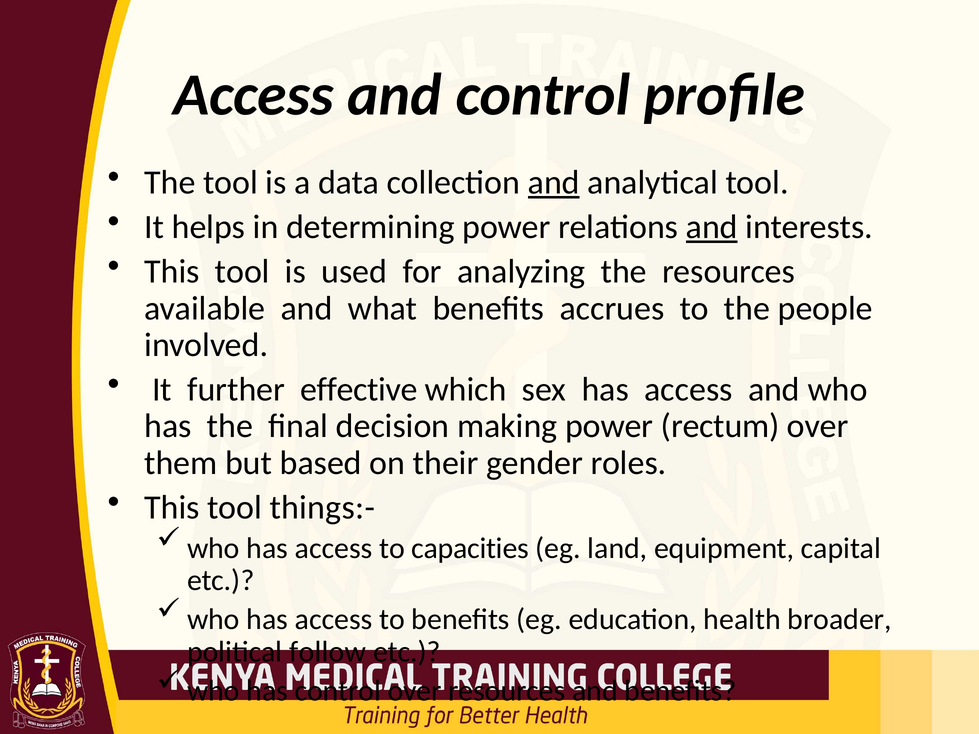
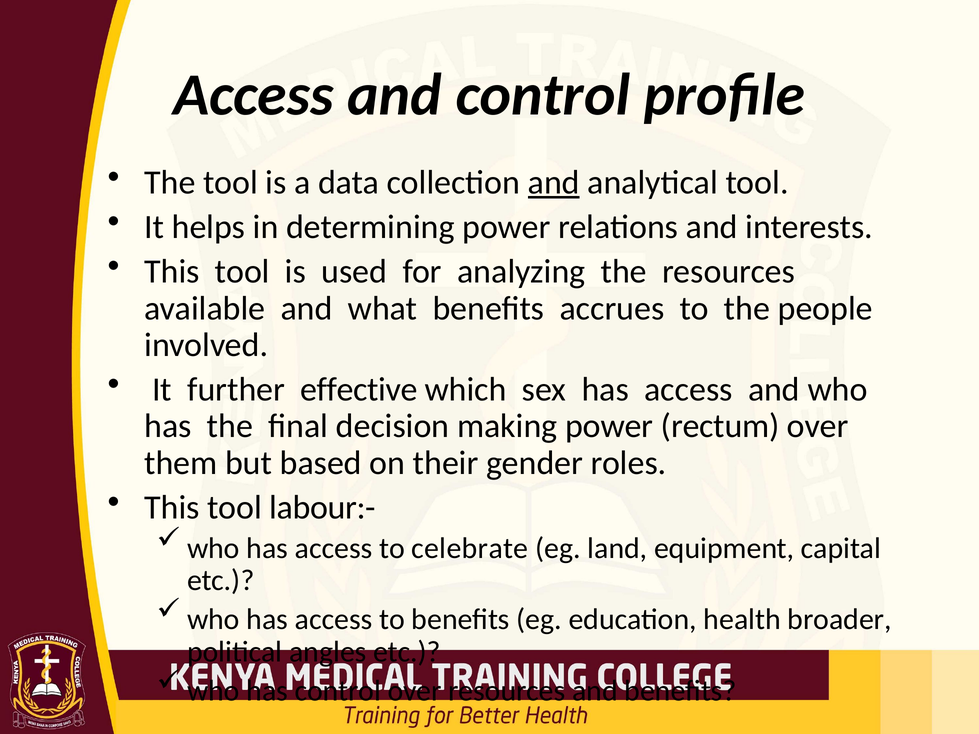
and underline: present -> none (712, 227)
things:-: things:- -> labour:- (323, 508)
capacities: capacities -> celebrate (470, 548)
follow: follow -> angles (328, 652)
